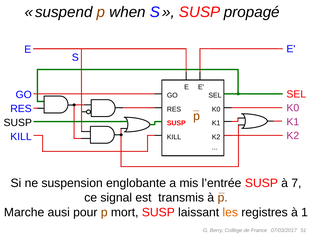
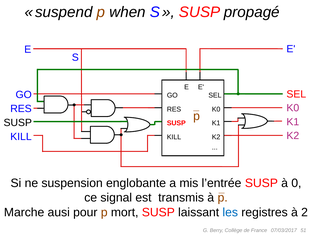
7: 7 -> 0 (296, 183)
les colour: orange -> blue (230, 212)
1: 1 -> 2 (305, 212)
